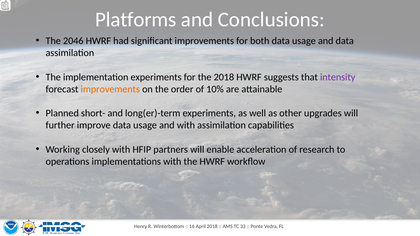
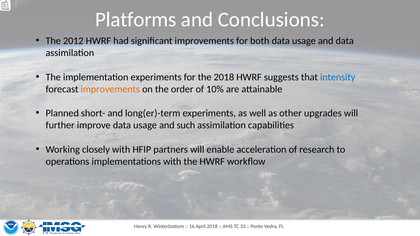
2046: 2046 -> 2012 (73, 41)
intensity colour: purple -> blue (338, 77)
and with: with -> such (186, 125)
